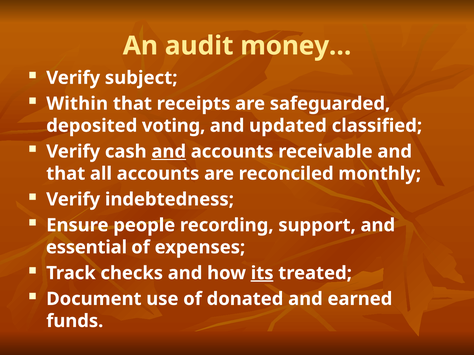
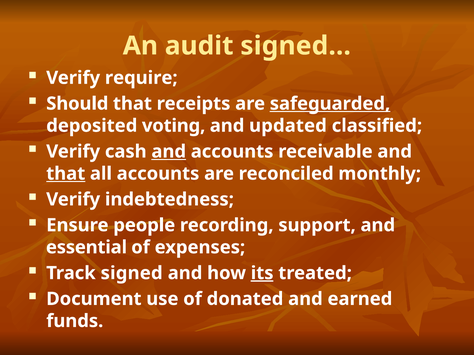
money…: money… -> signed… (296, 46)
subject: subject -> require (141, 78)
Within: Within -> Should (77, 104)
safeguarded underline: none -> present (330, 104)
that underline: none -> present (66, 174)
checks: checks -> signed (132, 273)
